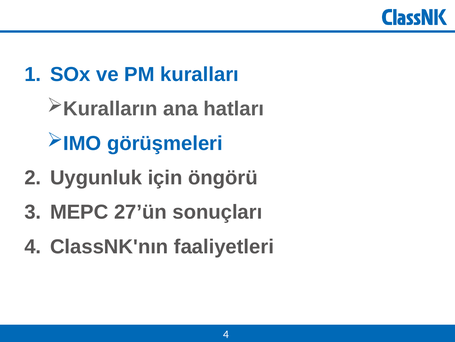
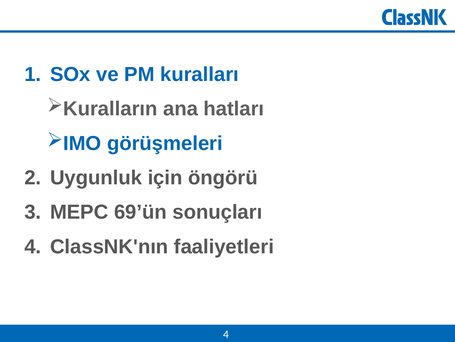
27’ün: 27’ün -> 69’ün (140, 212)
